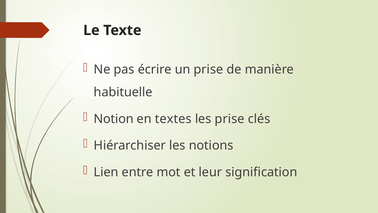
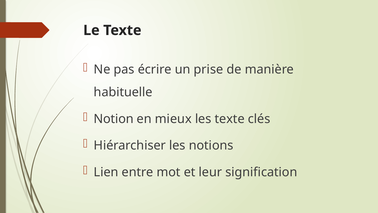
textes: textes -> mieux (173, 119)
les prise: prise -> texte (230, 119)
